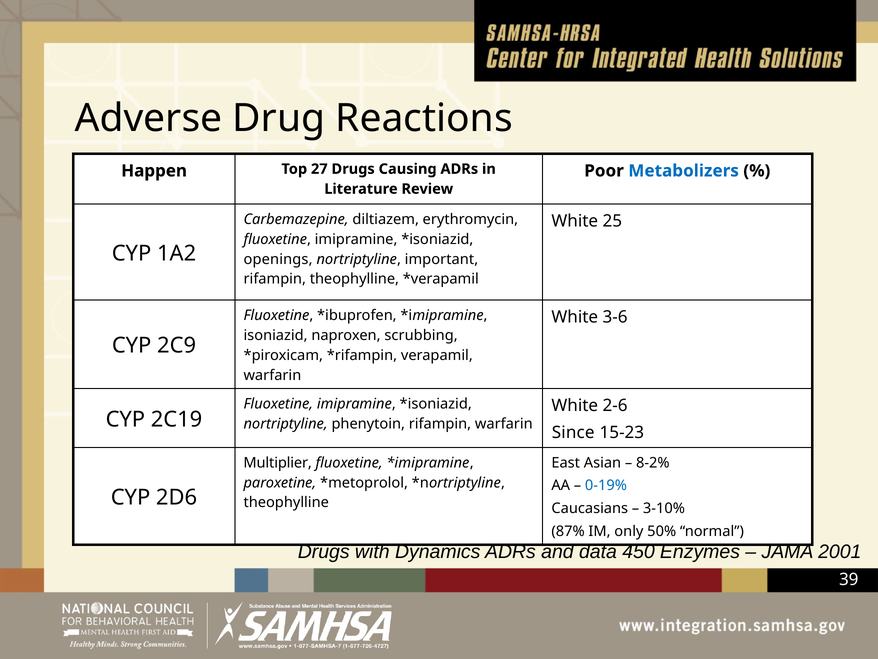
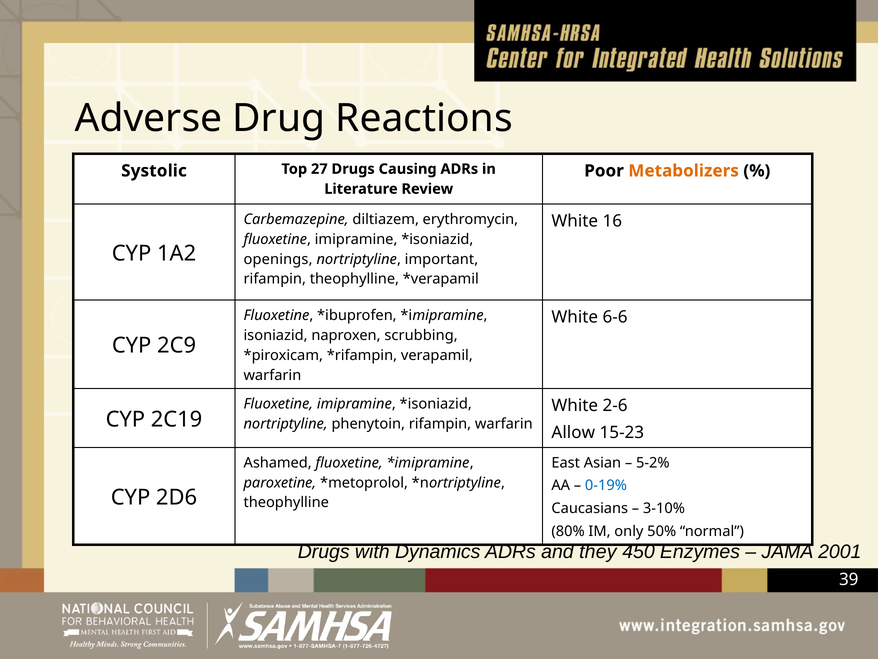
Happen: Happen -> Systolic (154, 171)
Metabolizers colour: blue -> orange (684, 171)
25: 25 -> 16 (612, 221)
3-6: 3-6 -> 6-6 (615, 317)
Since: Since -> Allow (573, 432)
Multiplier: Multiplier -> Ashamed (278, 462)
8-2%: 8-2% -> 5-2% (653, 462)
87%: 87% -> 80% (568, 531)
data: data -> they (598, 552)
